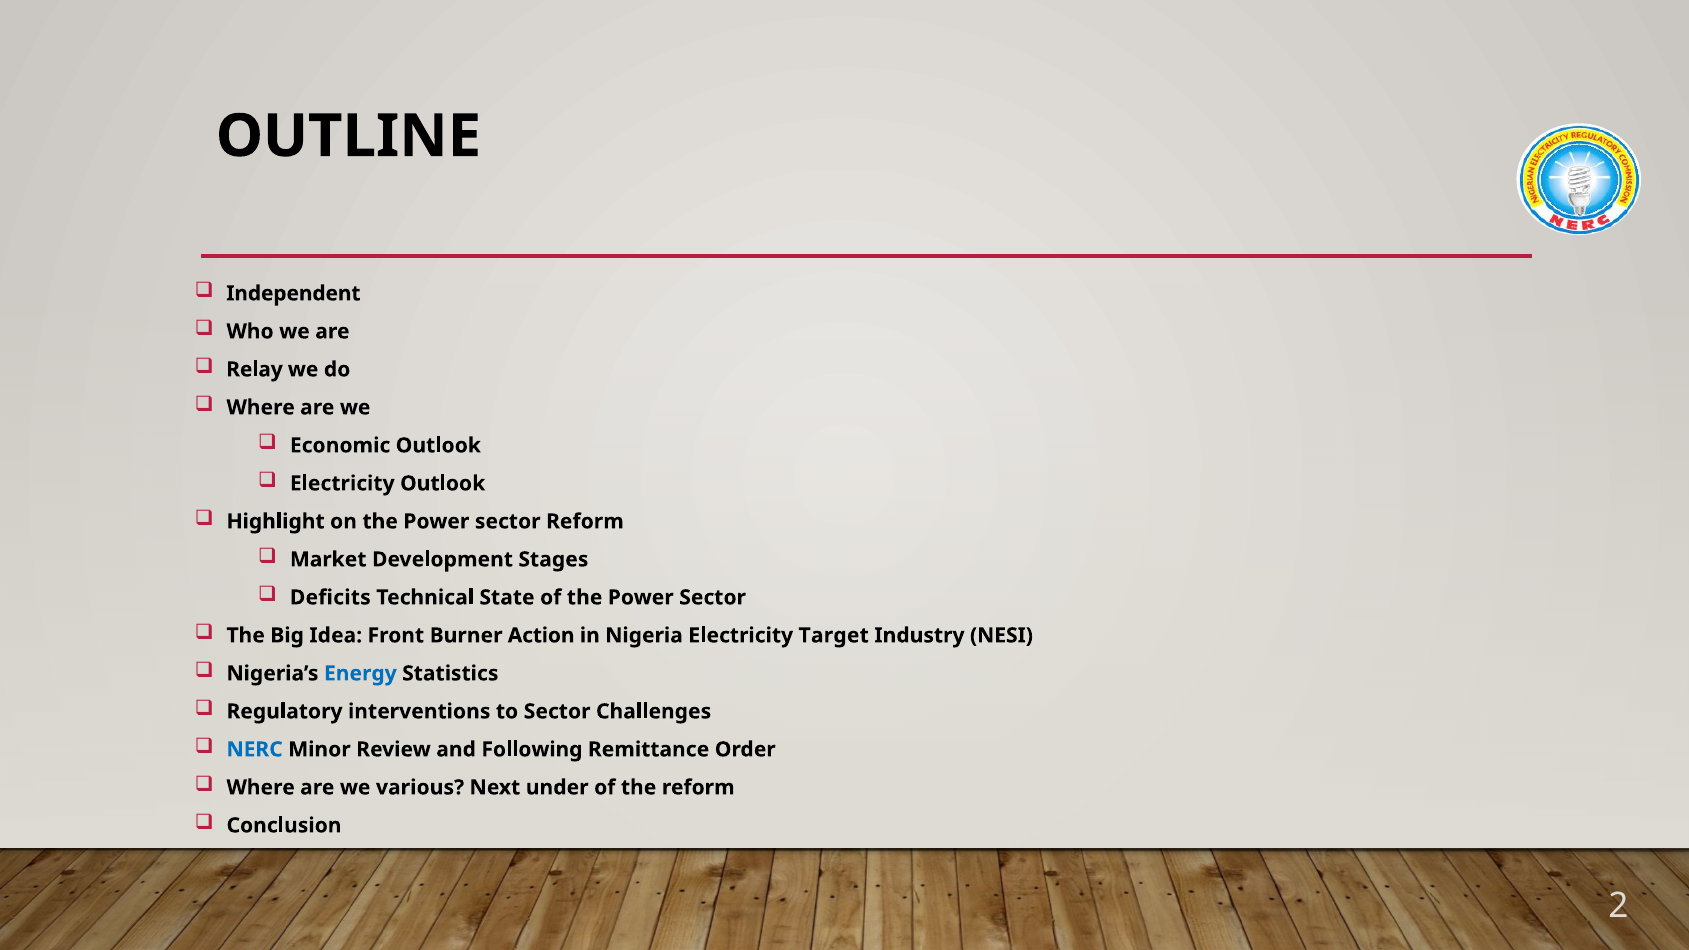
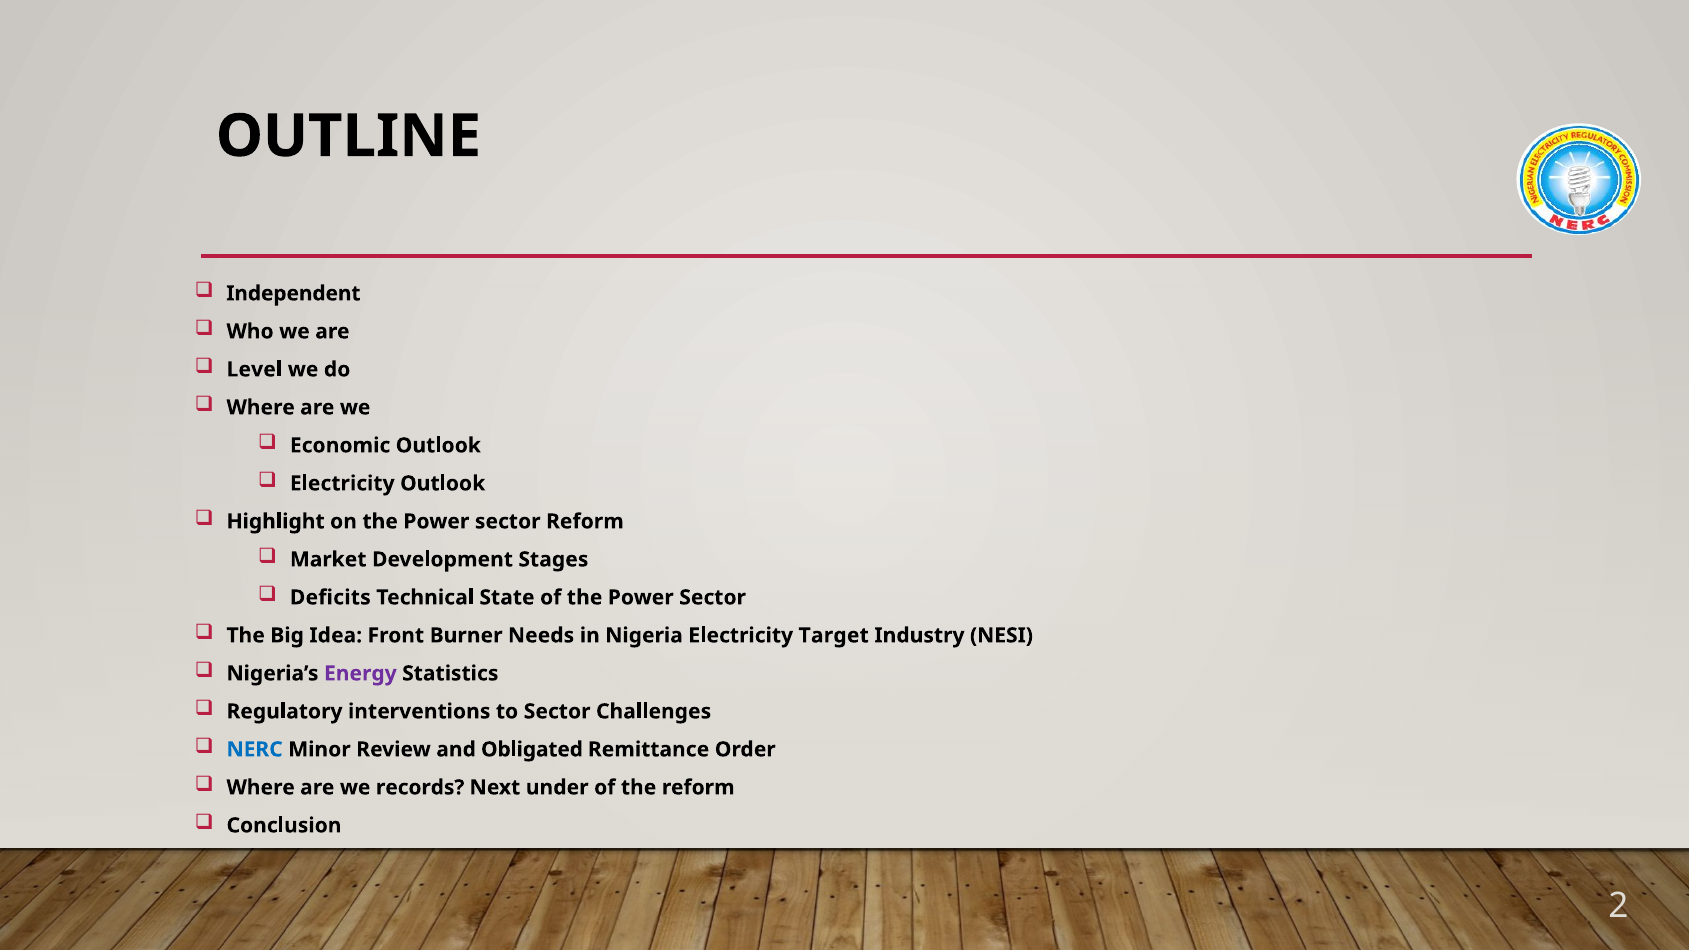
Relay: Relay -> Level (254, 370)
Action: Action -> Needs (541, 636)
Energy colour: blue -> purple (360, 674)
Following: Following -> Obligated (532, 750)
various: various -> records (420, 788)
